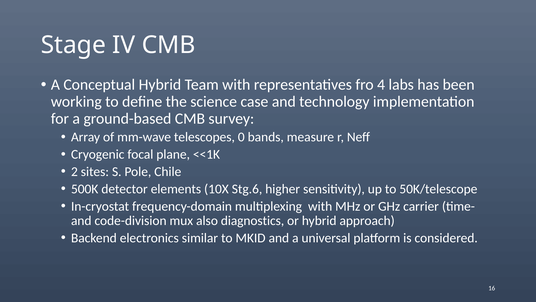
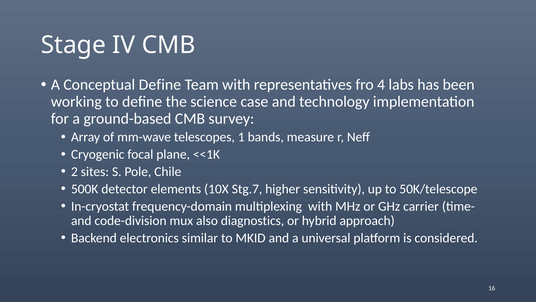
Conceptual Hybrid: Hybrid -> Define (160, 85)
0: 0 -> 1 (241, 137)
Stg.6: Stg.6 -> Stg.7 (247, 189)
